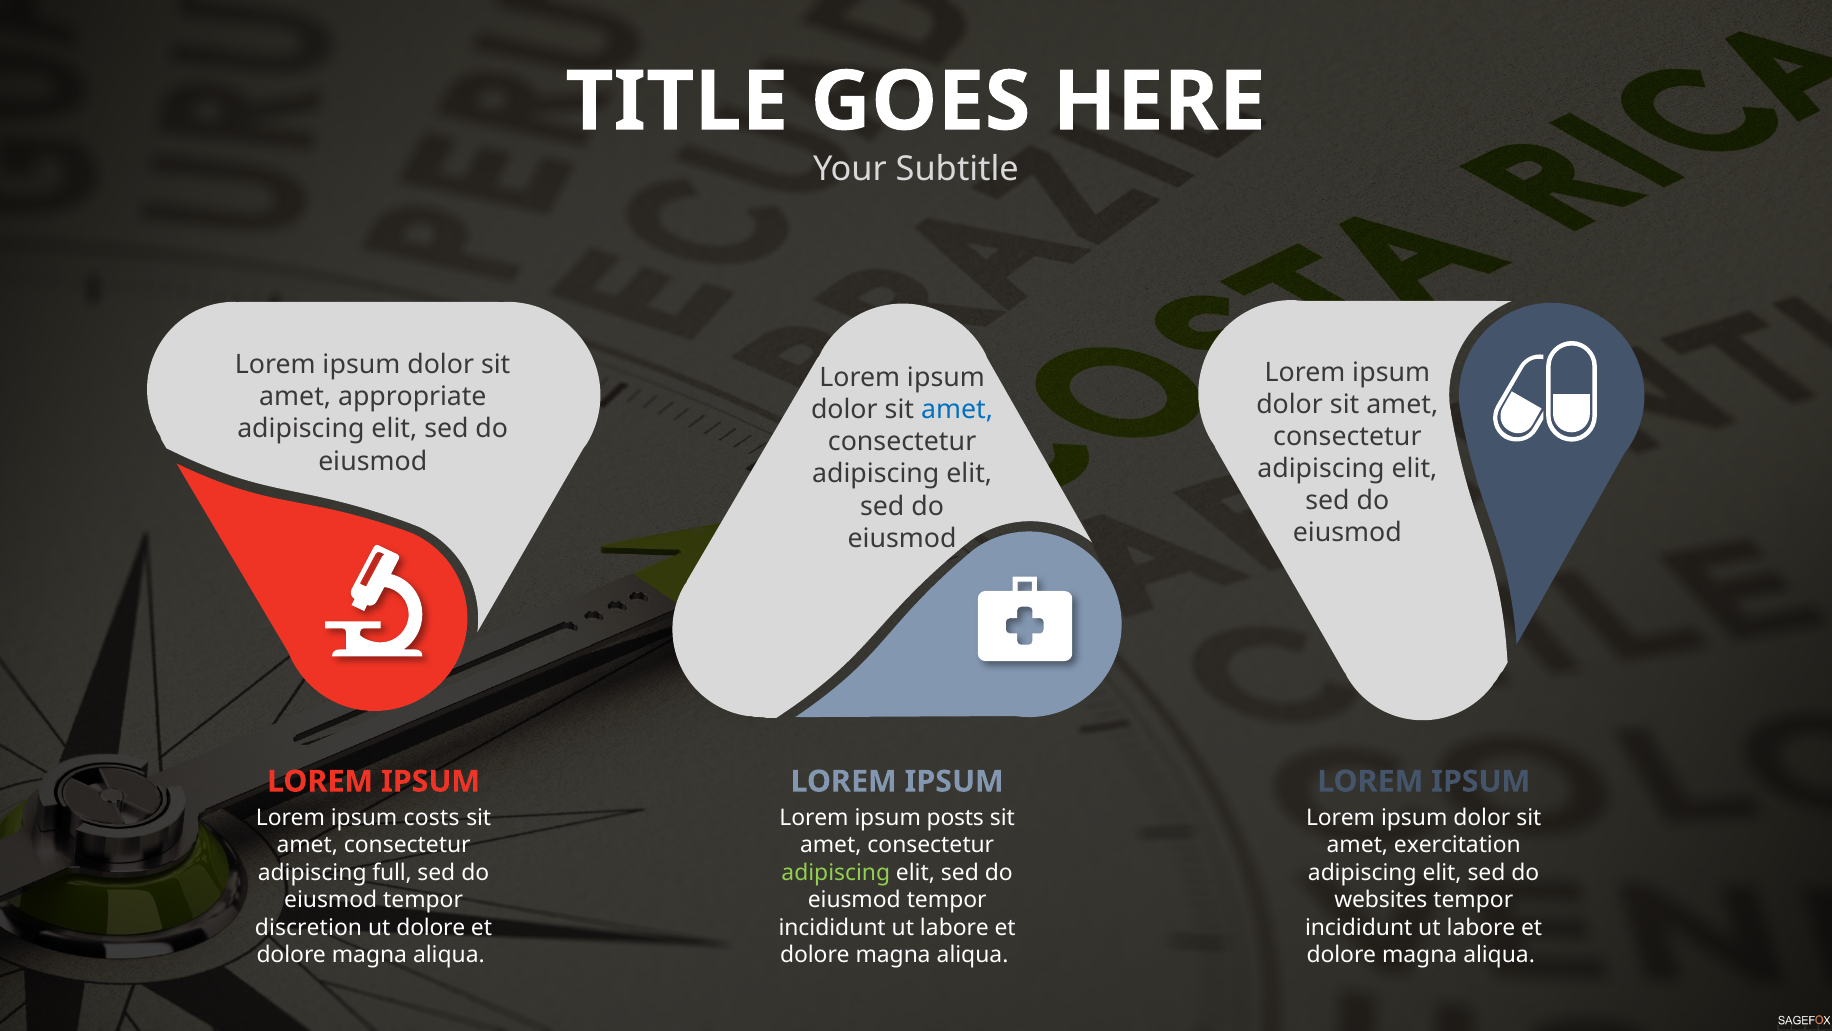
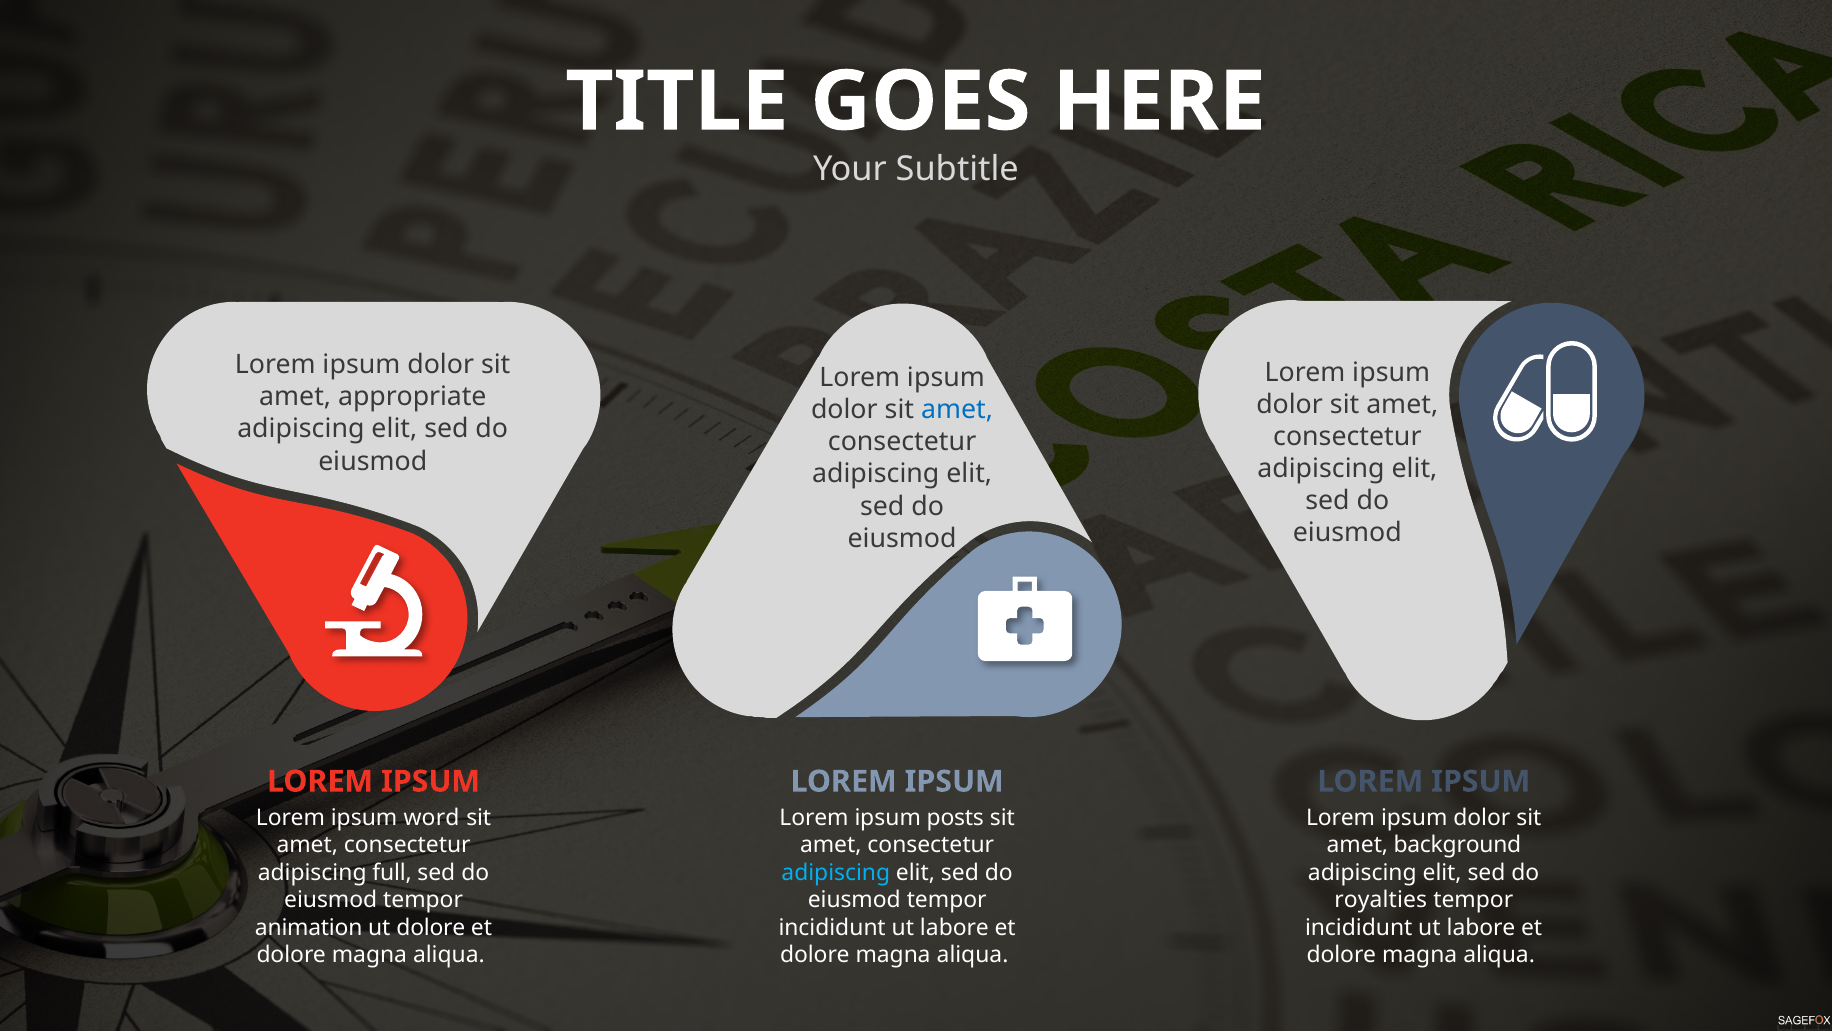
costs: costs -> word (432, 817)
exercitation: exercitation -> background (1457, 845)
adipiscing colour: light green -> light blue (836, 872)
websites: websites -> royalties (1381, 900)
discretion: discretion -> animation (309, 927)
